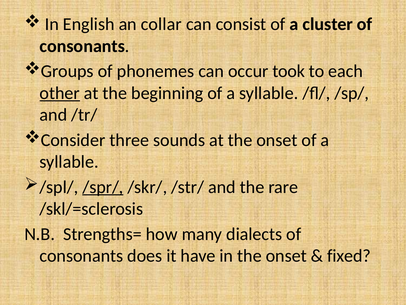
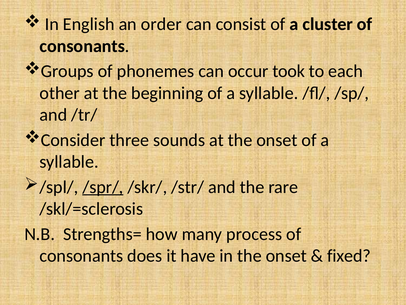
collar: collar -> order (161, 24)
other underline: present -> none (60, 93)
dialects: dialects -> process (254, 234)
